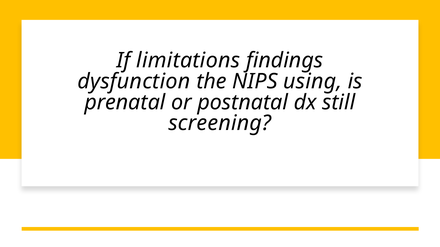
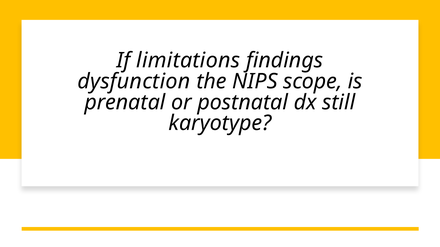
using: using -> scope (313, 82)
screening: screening -> karyotype (220, 123)
